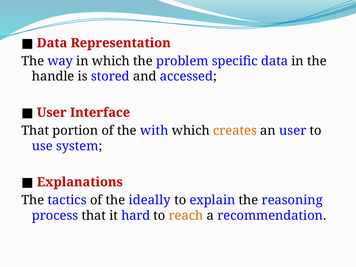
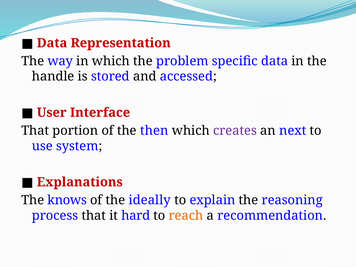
with: with -> then (154, 131)
creates colour: orange -> purple (235, 131)
an user: user -> next (293, 131)
tactics: tactics -> knows (67, 200)
